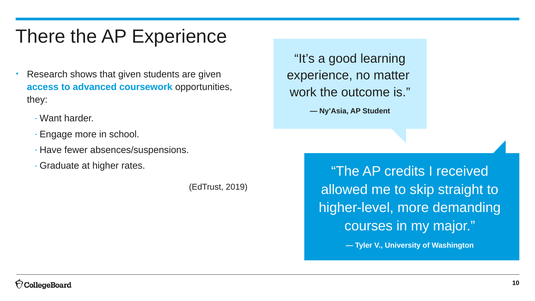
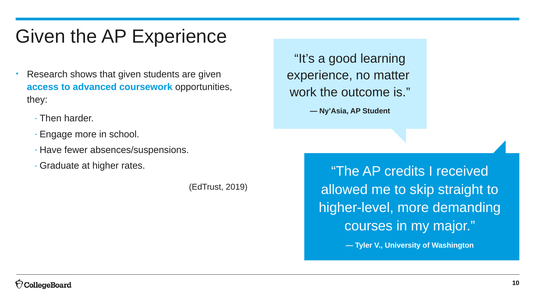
There: There -> Given (41, 36)
Want: Want -> Then (51, 118)
